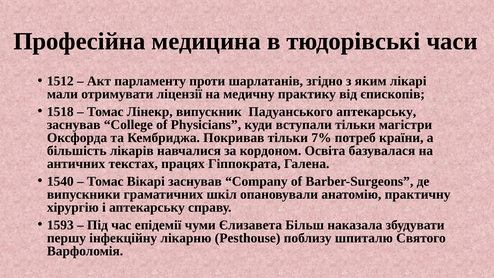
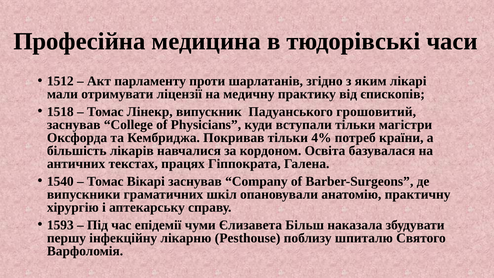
Падуанського аптекарську: аптекарську -> грошовитий (376, 112)
7%: 7% -> 4% (321, 138)
